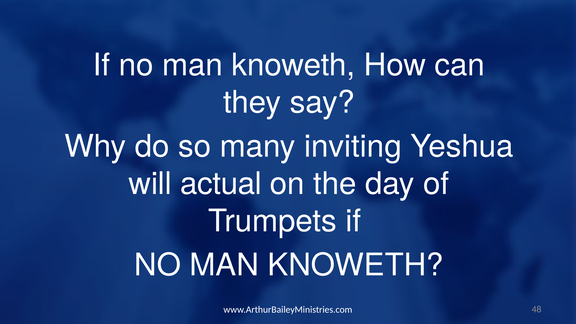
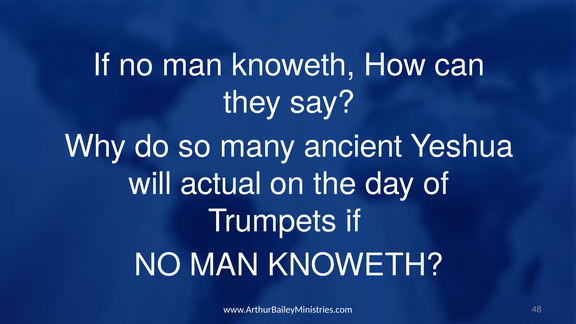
inviting: inviting -> ancient (353, 146)
